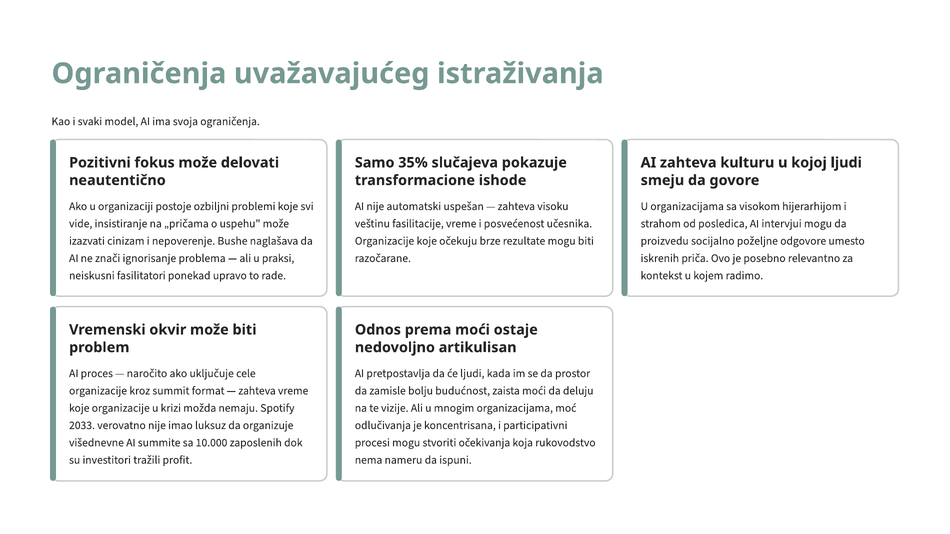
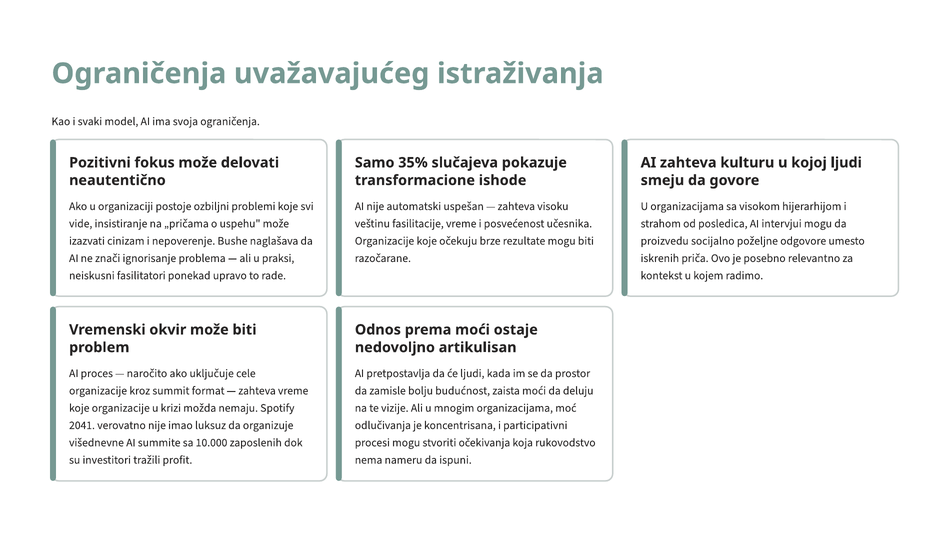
2033: 2033 -> 2041 (82, 426)
